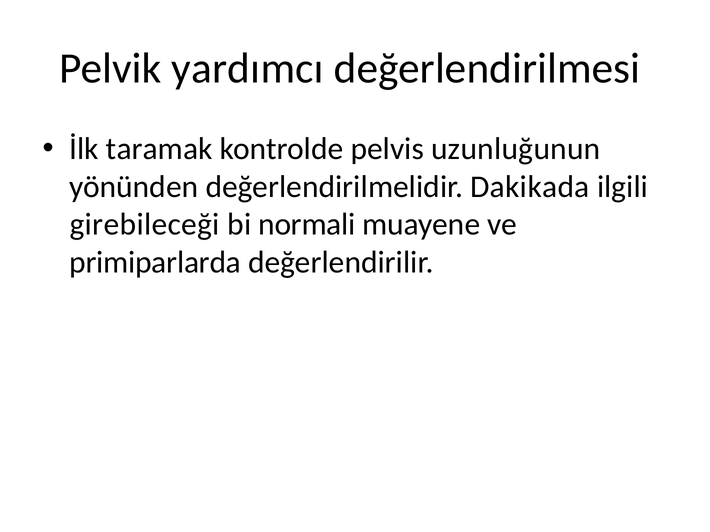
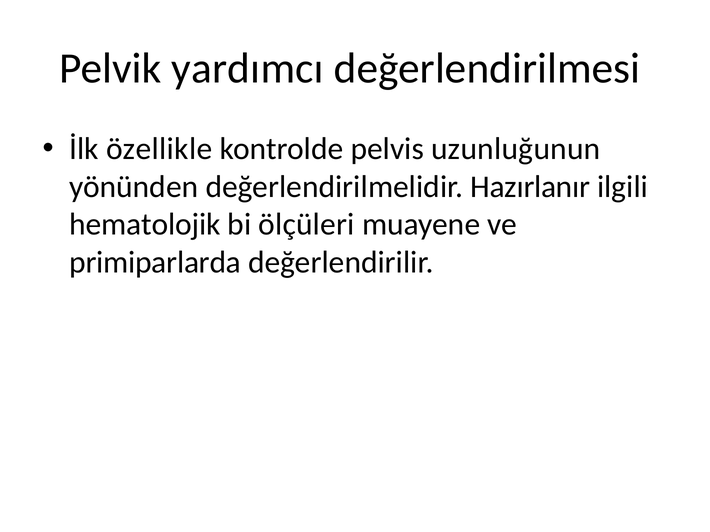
taramak: taramak -> özellikle (159, 149)
Dakikada: Dakikada -> Hazırlanır (530, 187)
girebileceği: girebileceği -> hematolojik (145, 225)
normali: normali -> ölçüleri (307, 225)
